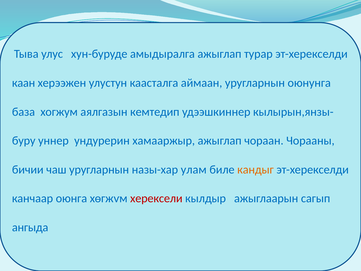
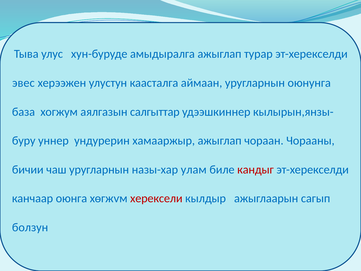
каан: каан -> эвес (23, 83)
кемтедип: кемтедип -> салгыттар (155, 112)
кандыг colour: orange -> red (255, 169)
ангыда: ангыда -> болзун (30, 227)
